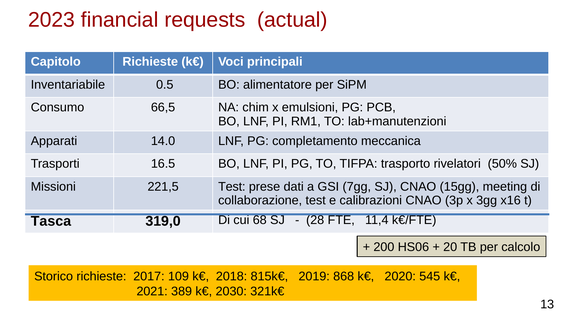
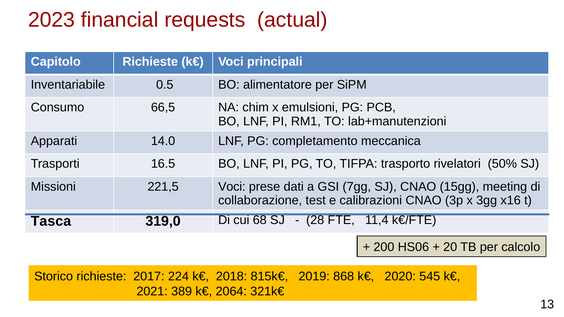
221,5 Test: Test -> Voci (232, 187)
109: 109 -> 224 (178, 277)
2030: 2030 -> 2064 (231, 292)
